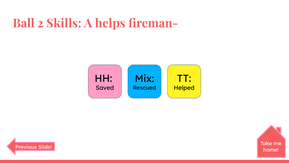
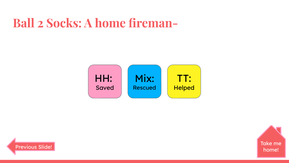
Skills: Skills -> Socks (64, 23)
A helps: helps -> home (110, 23)
